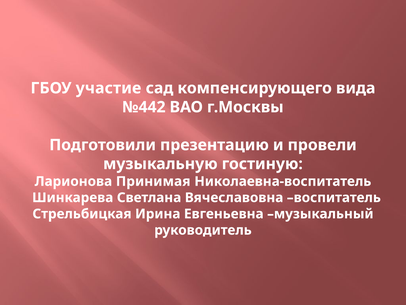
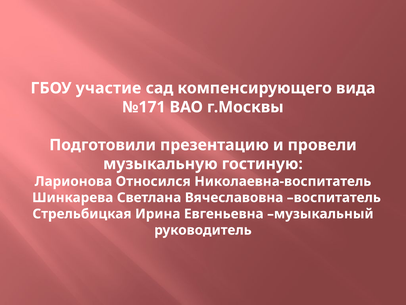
№442: №442 -> №171 (144, 107)
Принимая: Принимая -> Относился (153, 181)
